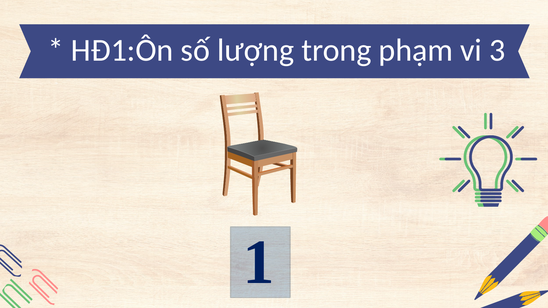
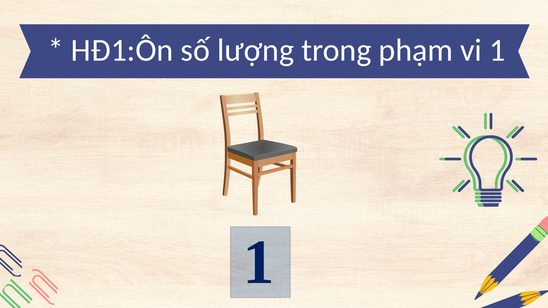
vi 3: 3 -> 1 (497, 50)
